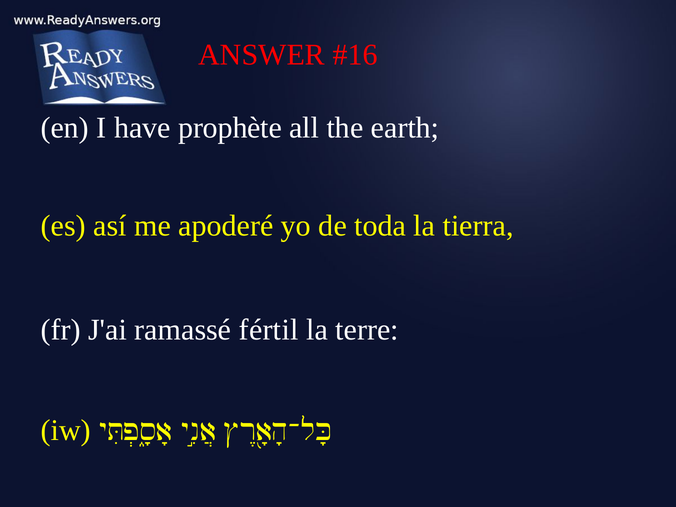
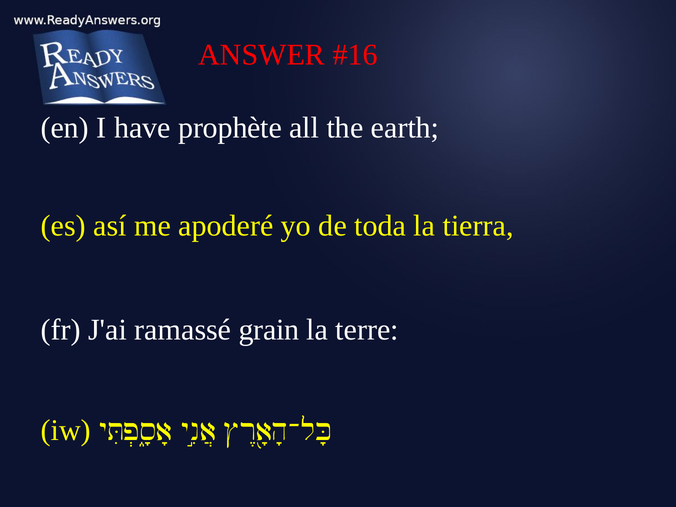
fértil: fértil -> grain (269, 330)
